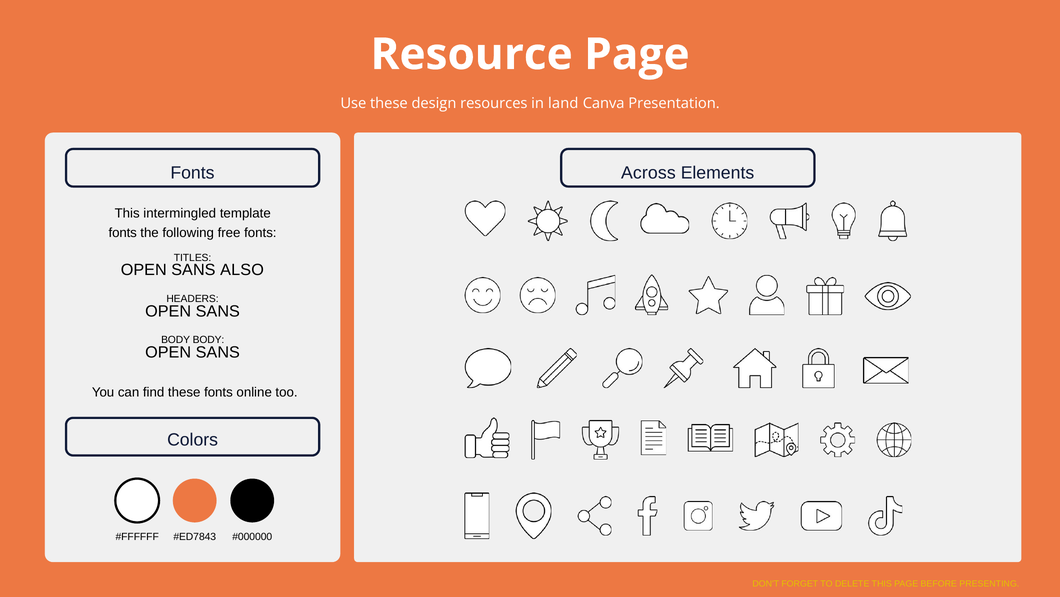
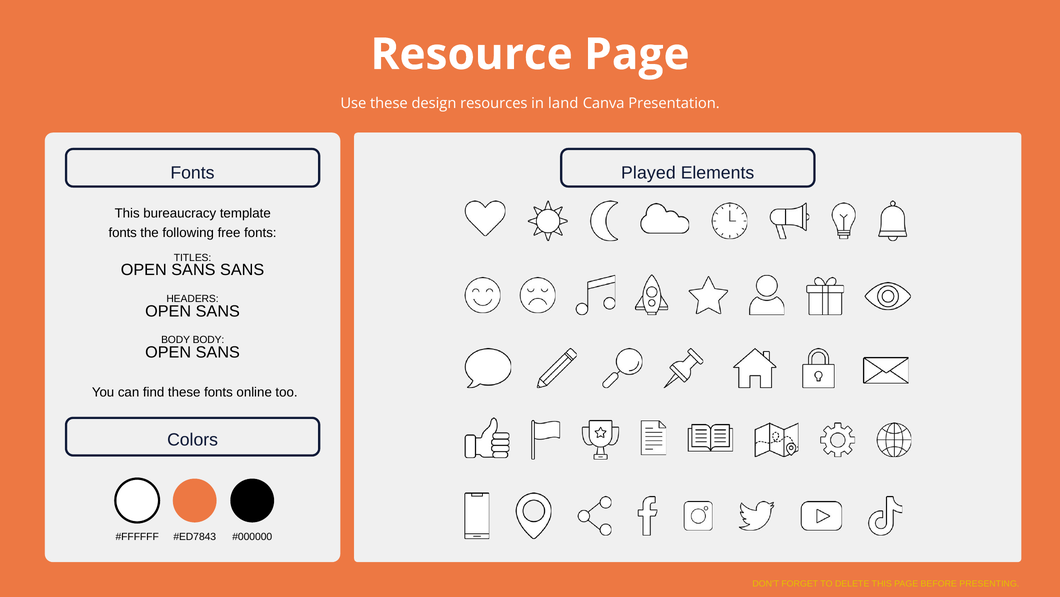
Across: Across -> Played (648, 173)
intermingled: intermingled -> bureaucracy (180, 213)
SANS ALSO: ALSO -> SANS (242, 270)
